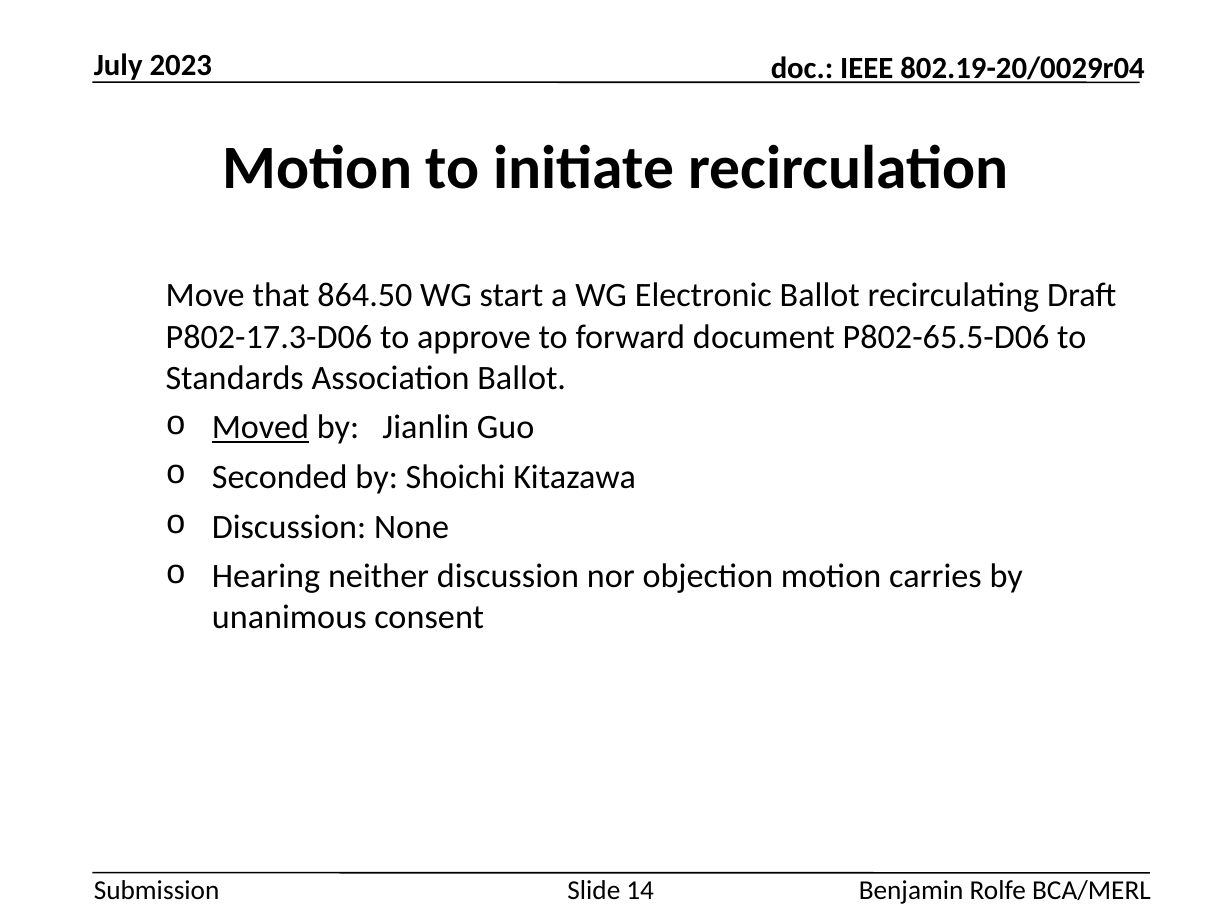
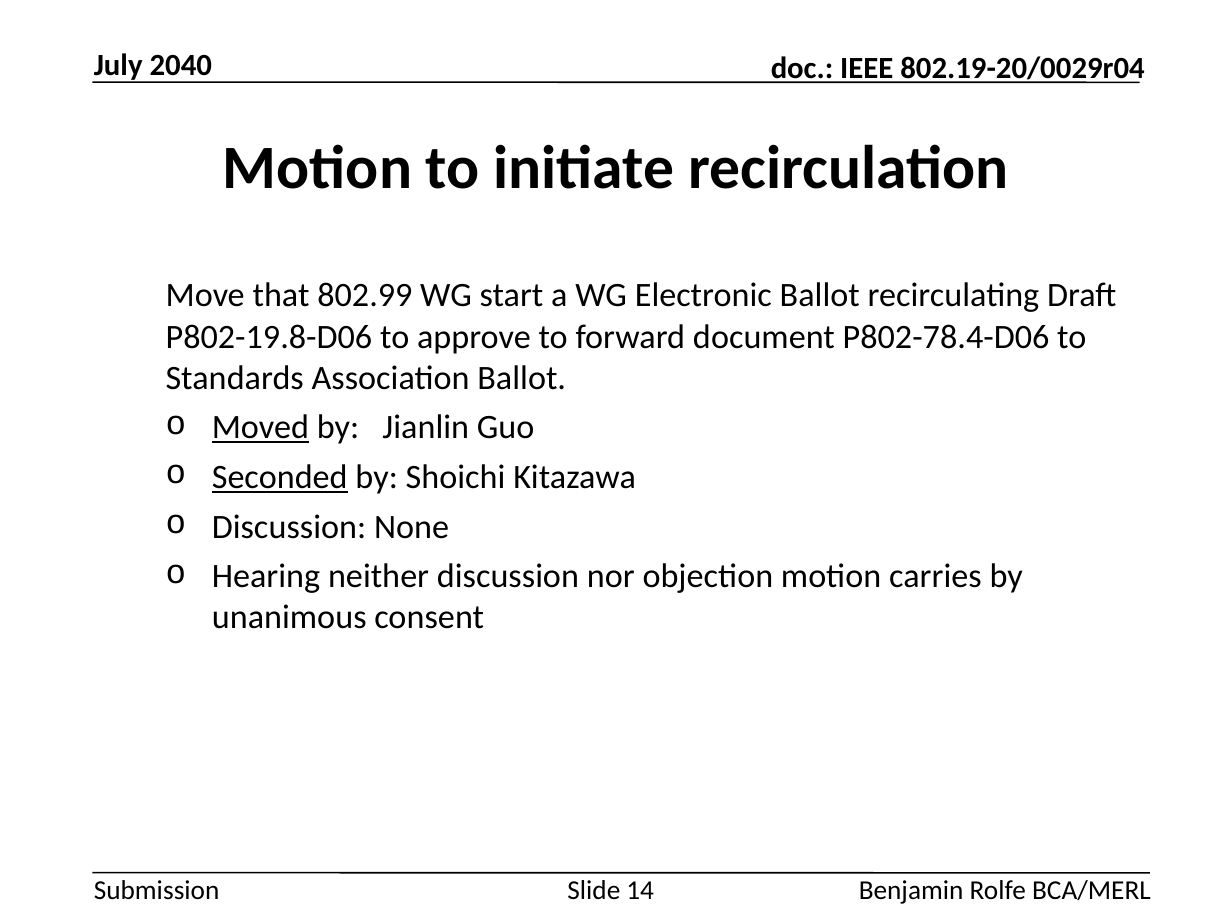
2023: 2023 -> 2040 (181, 65)
864.50: 864.50 -> 802.99 (365, 296)
P802-17.3-D06: P802-17.3-D06 -> P802-19.8-D06 (269, 337)
P802-65.5-D06: P802-65.5-D06 -> P802-78.4-D06 (946, 337)
Seconded underline: none -> present (280, 477)
